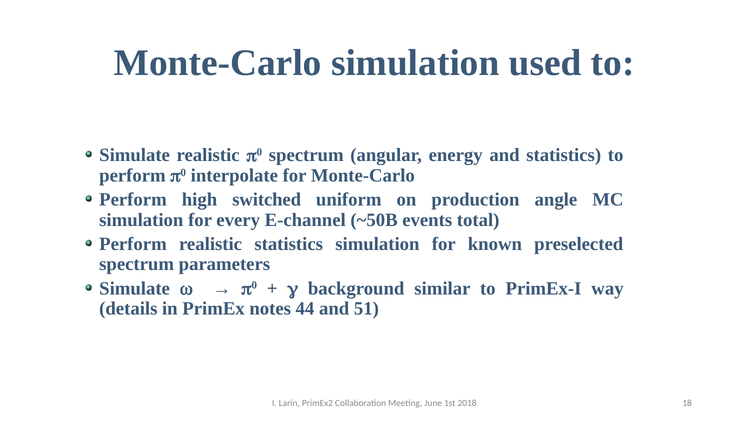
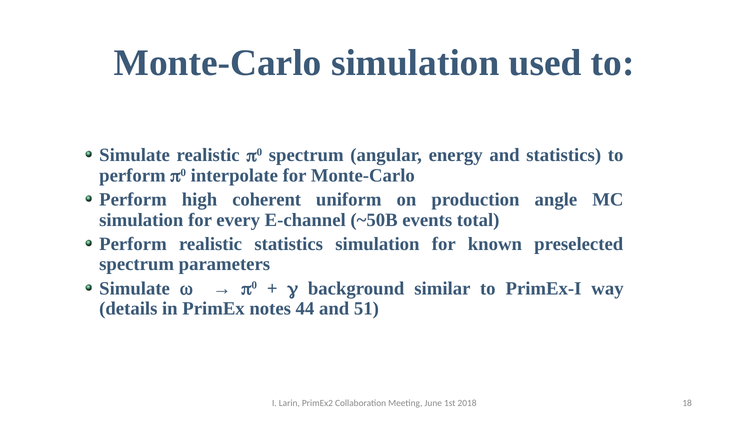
switched: switched -> coherent (267, 199)
